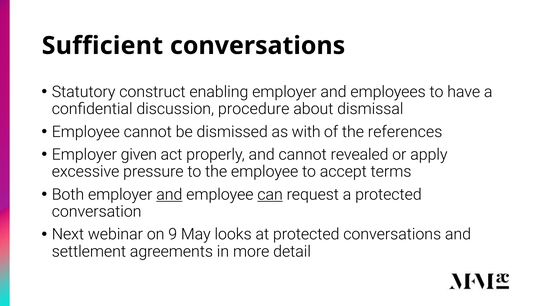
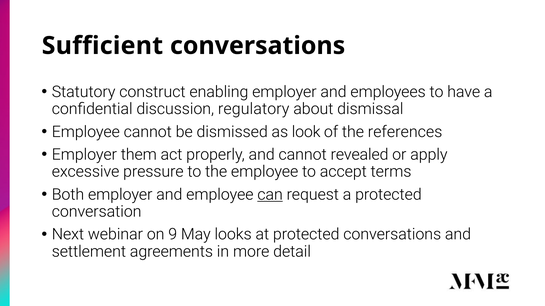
procedure: procedure -> regulatory (254, 109)
with: with -> look (306, 132)
given: given -> them (139, 155)
and underline: present -> none (169, 195)
